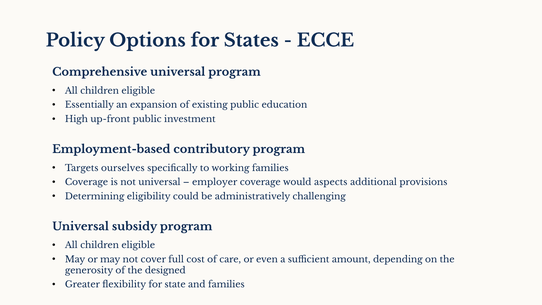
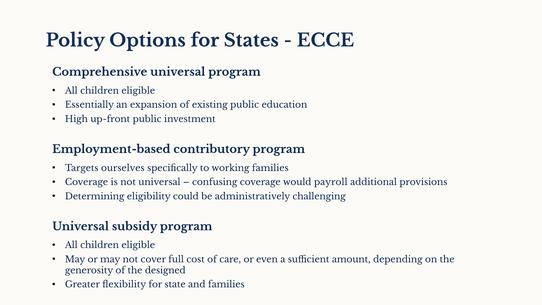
employer: employer -> confusing (215, 182)
aspects: aspects -> payroll (331, 182)
